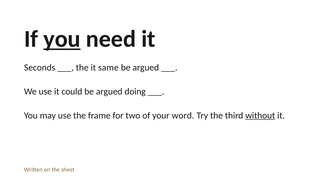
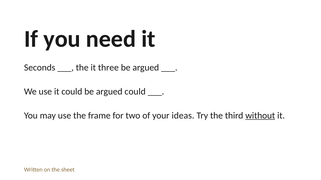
you underline: present -> none (62, 39)
same: same -> three (108, 68)
argued doing: doing -> could (135, 92)
word: word -> ideas (183, 116)
